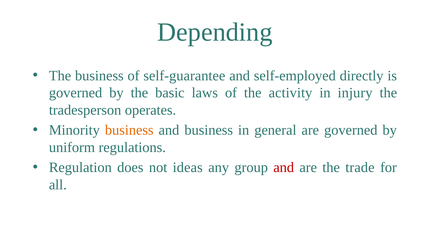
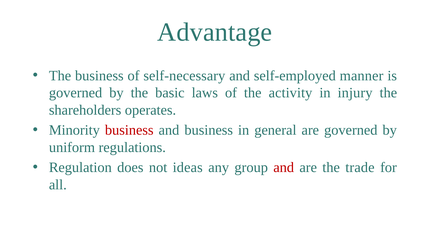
Depending: Depending -> Advantage (215, 32)
self-guarantee: self-guarantee -> self-necessary (184, 76)
directly: directly -> manner (362, 76)
tradesperson: tradesperson -> shareholders (85, 110)
business colour: orange -> red (129, 130)
